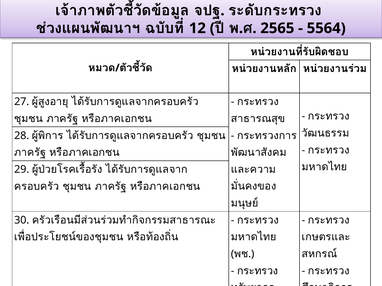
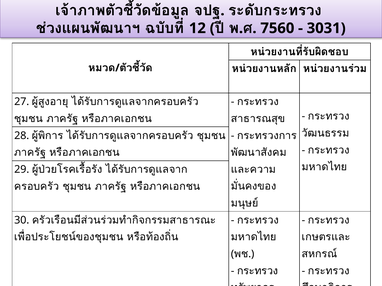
2565: 2565 -> 7560 (277, 28)
5564: 5564 -> 3031 (326, 28)
